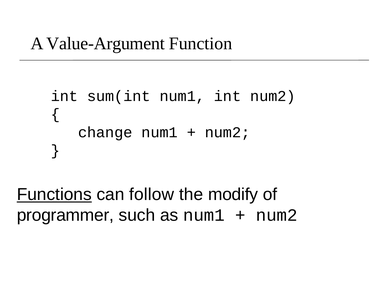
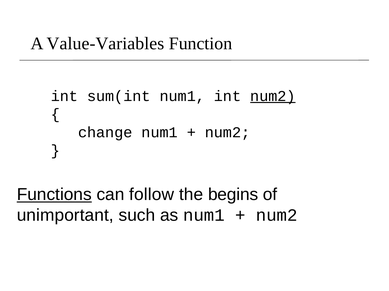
Value-Argument: Value-Argument -> Value-Variables (106, 44)
num2 underline: none -> present (273, 96)
modify: modify -> begins (233, 195)
programmer: programmer -> unimportant (65, 216)
